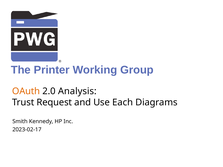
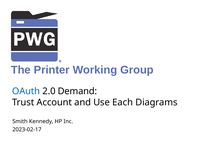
OAuth colour: orange -> blue (26, 91)
Analysis: Analysis -> Demand (77, 91)
Request: Request -> Account (54, 103)
